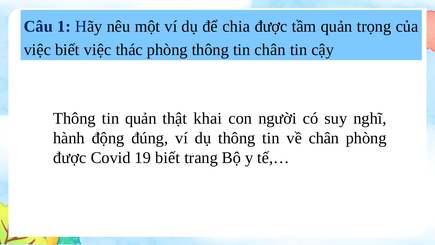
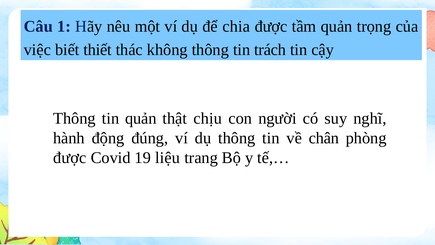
biết việc: việc -> thiết (98, 50)
thác phòng: phòng -> không (167, 50)
tin chân: chân -> trách (270, 50)
khai: khai -> chịu (208, 118)
19 biết: biết -> liệu (168, 158)
